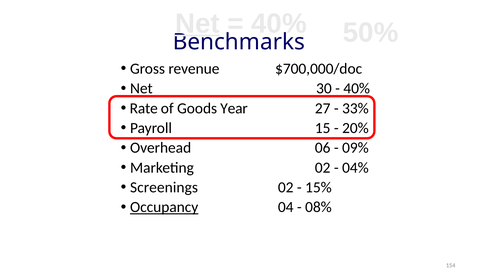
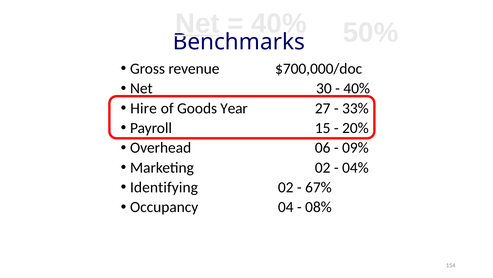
Rate: Rate -> Hire (144, 108)
Screenings: Screenings -> Identifying (164, 187)
15%: 15% -> 67% (318, 187)
Occupancy underline: present -> none (164, 207)
